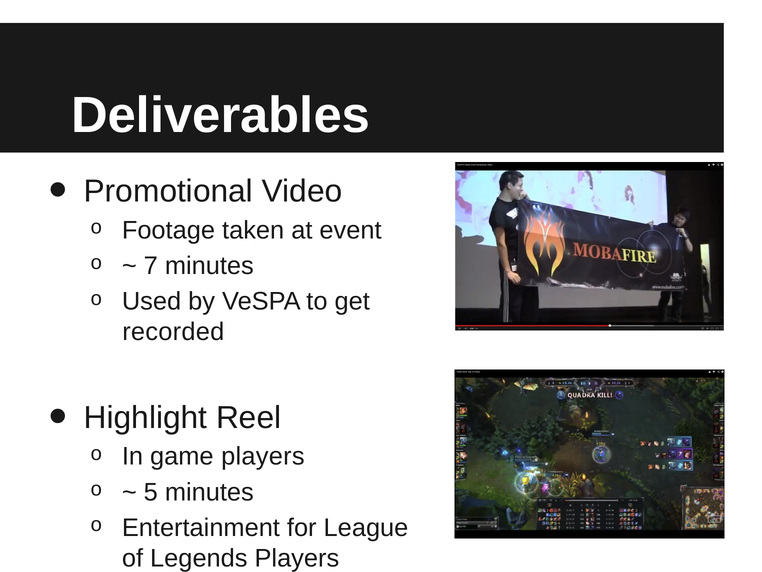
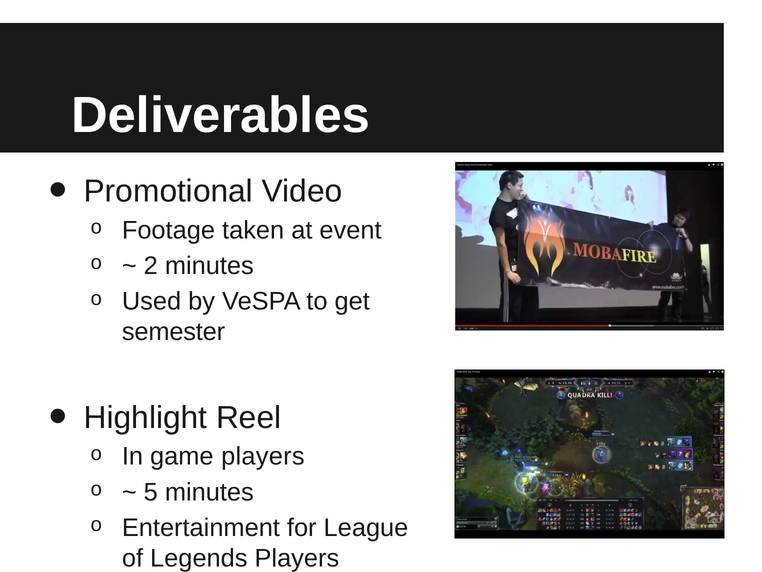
7: 7 -> 2 (151, 266)
recorded: recorded -> semester (174, 332)
